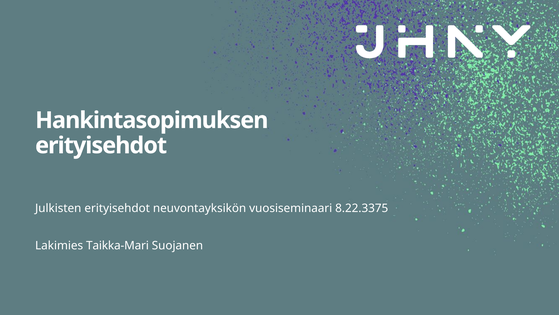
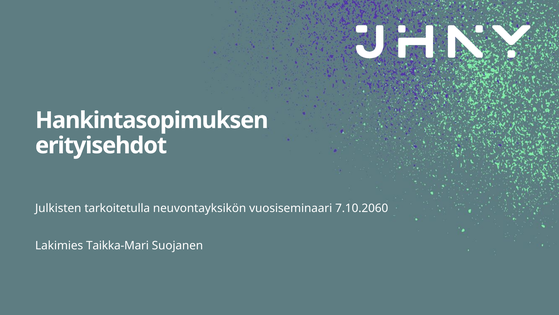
Julkisten erityisehdot: erityisehdot -> tarkoitetulla (117, 208)
8.22.3375: 8.22.3375 -> 7.10.2060 (362, 208)
